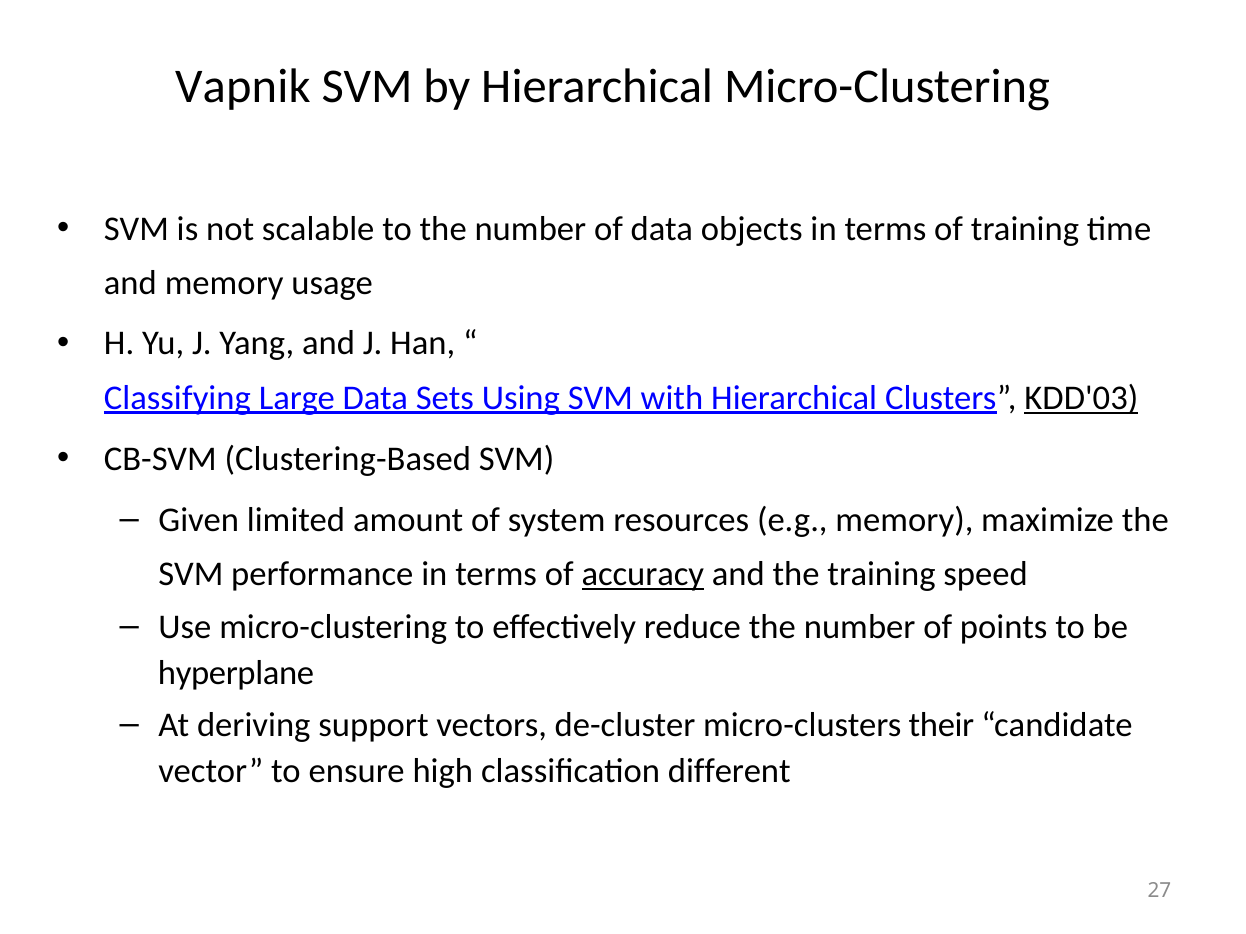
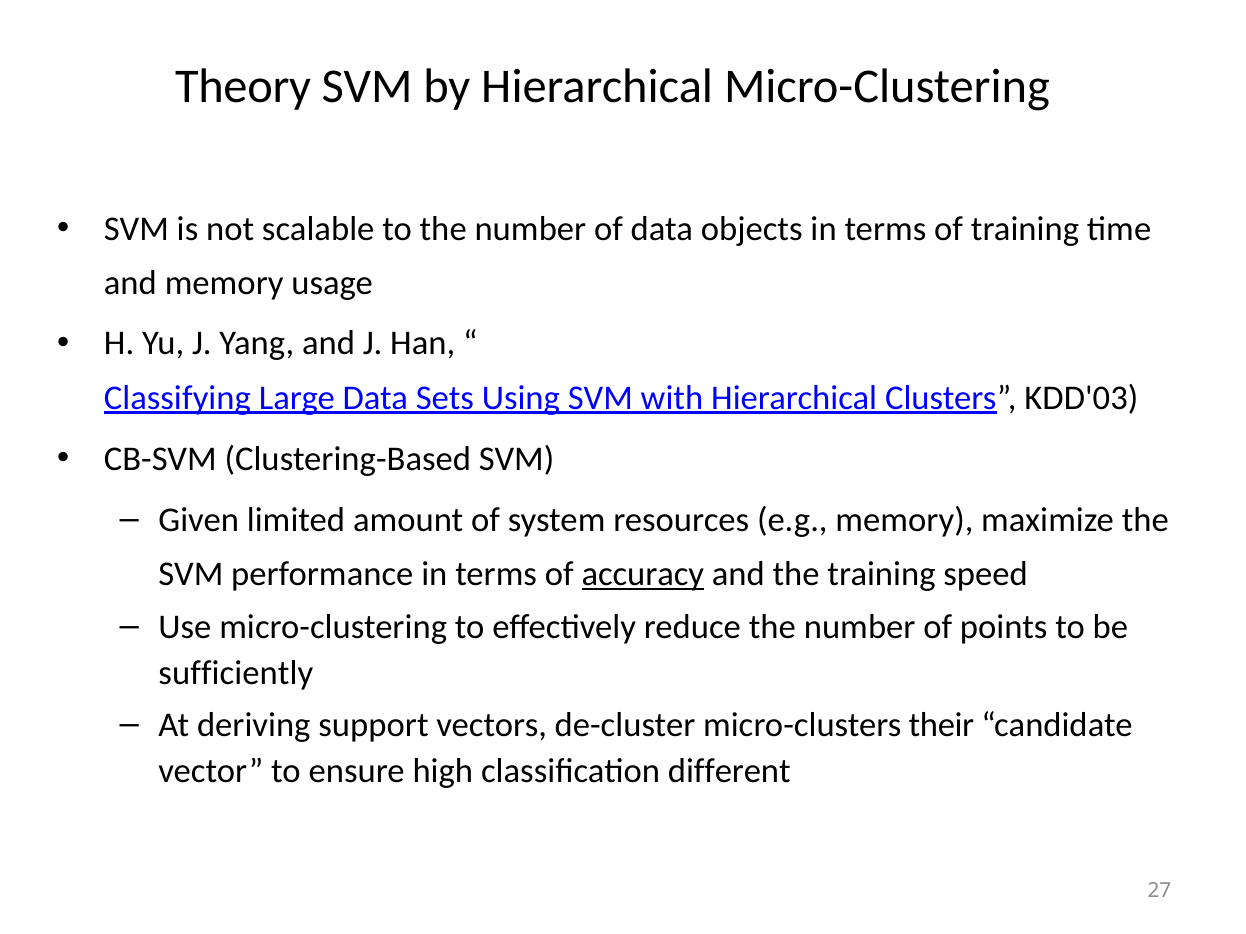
Vapnik: Vapnik -> Theory (243, 86)
KDD'03 underline: present -> none (1081, 398)
hyperplane: hyperplane -> sufficiently (236, 673)
